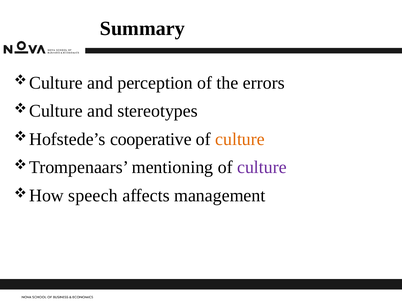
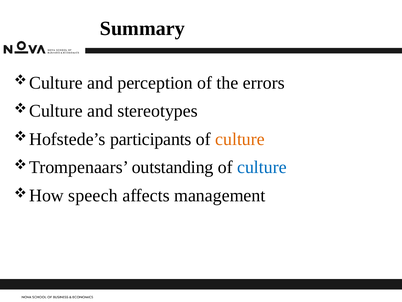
cooperative: cooperative -> participants (151, 139)
mentioning: mentioning -> outstanding (173, 167)
culture colour: purple -> blue (262, 167)
